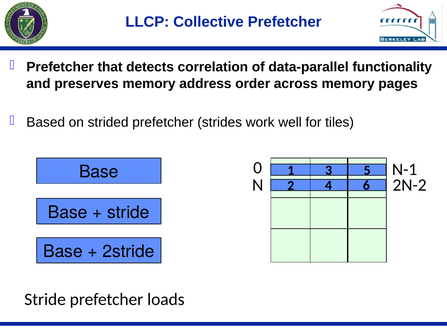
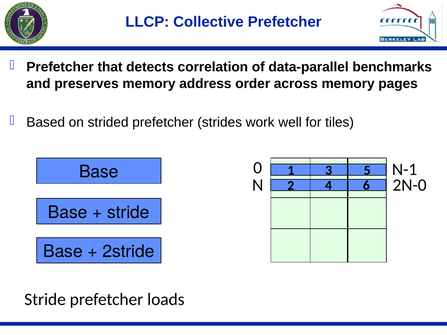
functionality: functionality -> benchmarks (392, 67)
2N-2: 2N-2 -> 2N-0 (410, 185)
